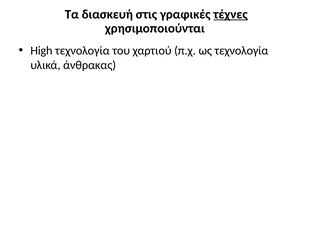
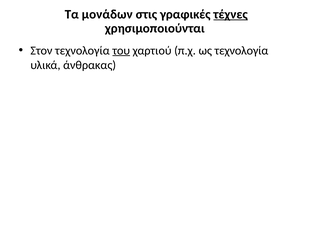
διασκευή: διασκευή -> μονάδων (107, 14)
High: High -> Στον (41, 50)
του underline: none -> present (121, 50)
